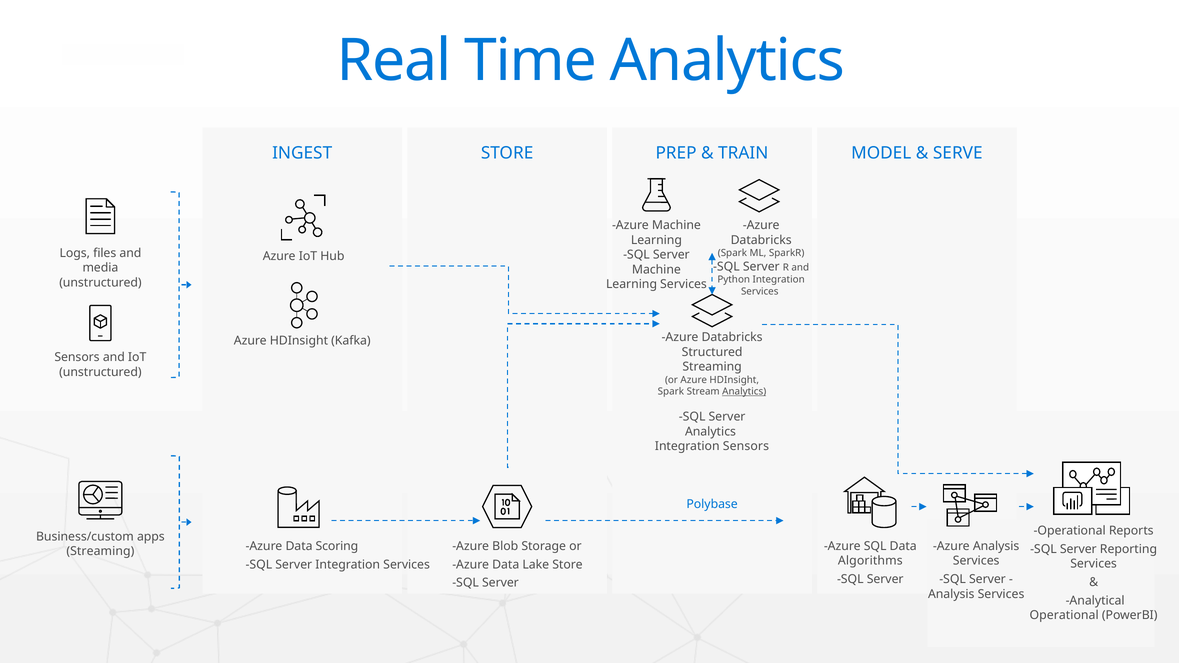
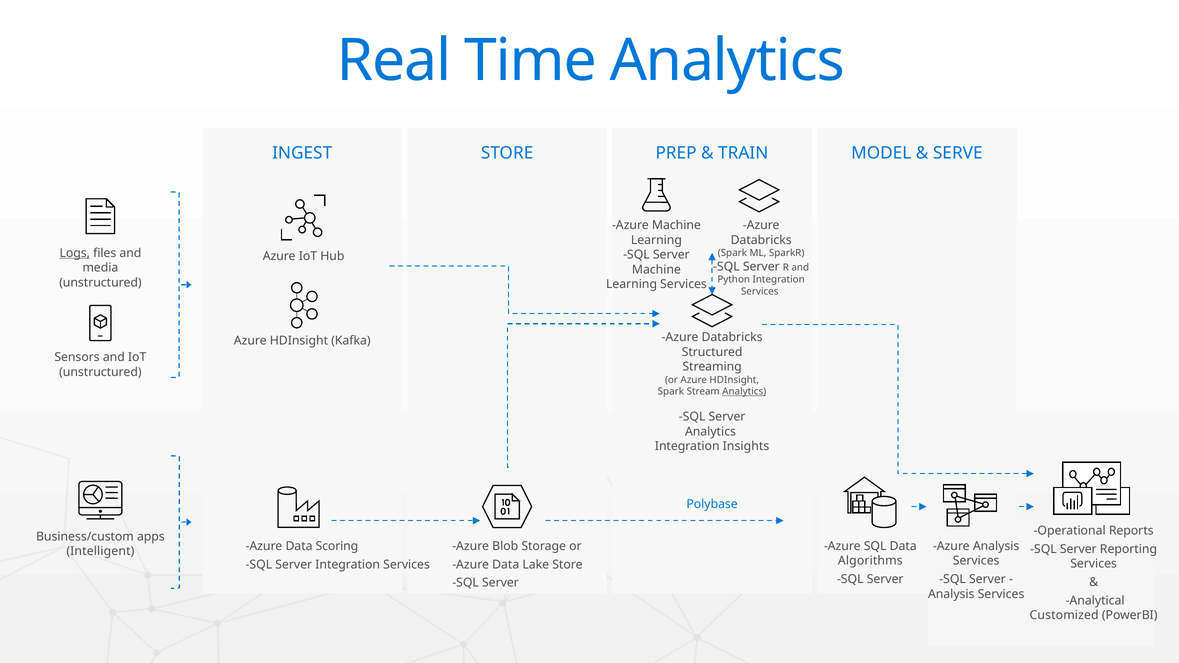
Logs underline: none -> present (75, 253)
Integration Sensors: Sensors -> Insights (746, 446)
Streaming: Streaming -> Intelligent (100, 552)
Operational: Operational -> Customized (1064, 616)
